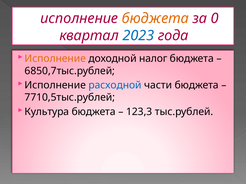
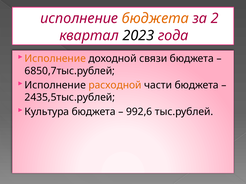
0: 0 -> 2 (215, 18)
2023 colour: blue -> black (138, 36)
налог: налог -> связи (153, 59)
расходной colour: blue -> orange (115, 85)
7710,5тыс.рублей: 7710,5тыс.рублей -> 2435,5тыс.рублей (70, 98)
123,3: 123,3 -> 992,6 (139, 112)
